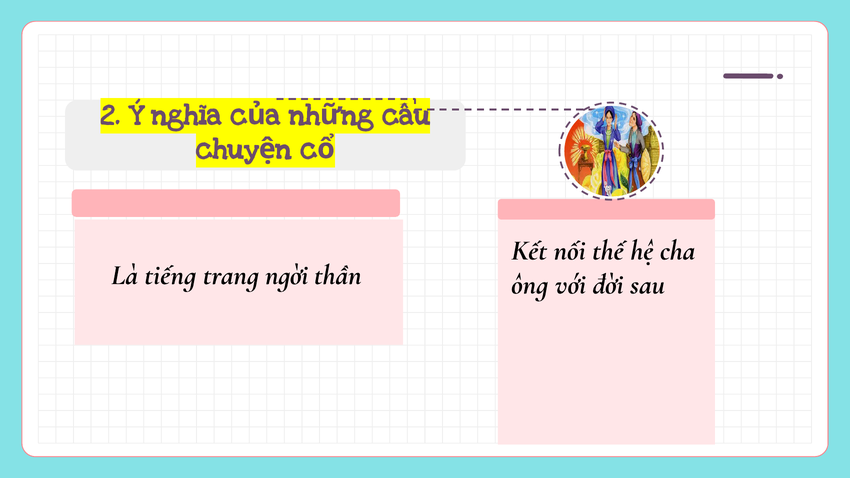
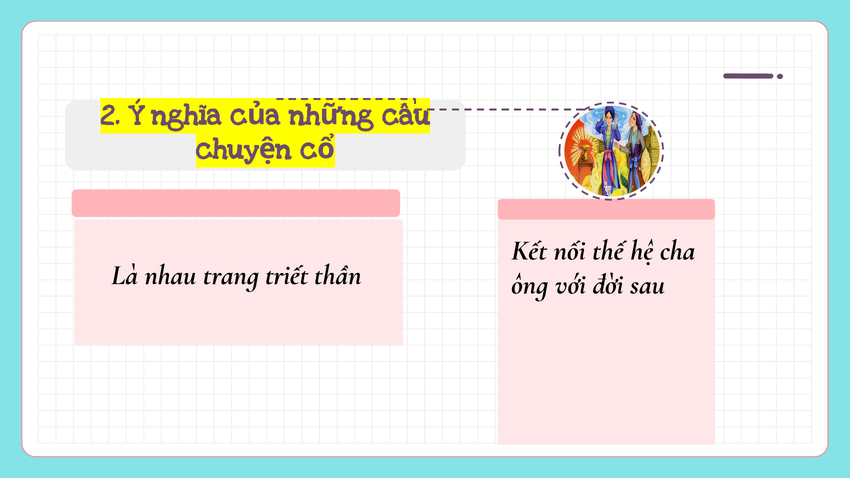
tiếng: tiếng -> nhau (170, 275)
ngời: ngời -> triết (287, 275)
